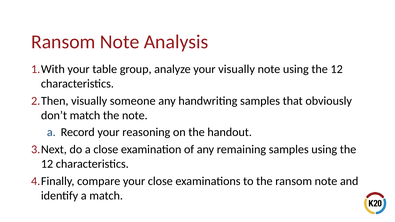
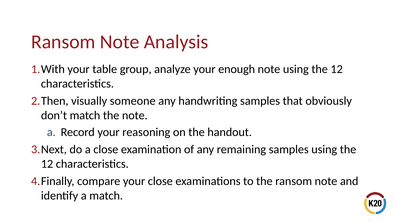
your visually: visually -> enough (237, 69)
